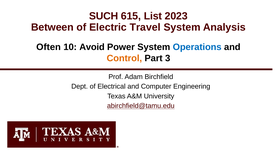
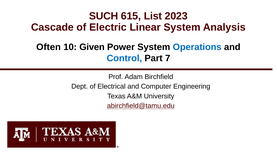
Between: Between -> Cascade (52, 27)
Travel: Travel -> Linear (145, 27)
Avoid: Avoid -> Given (92, 47)
Control colour: orange -> blue (124, 58)
3: 3 -> 7 (168, 58)
